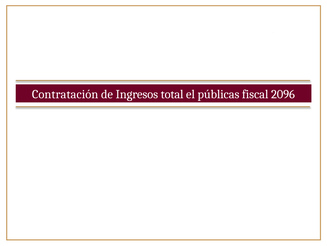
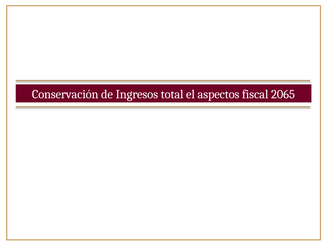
Contratación: Contratación -> Conservación (65, 94)
públicas: públicas -> aspectos (218, 94)
2096: 2096 -> 2065 (283, 94)
